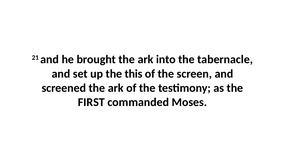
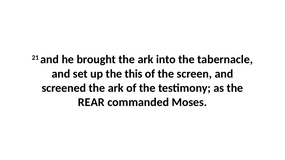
FIRST: FIRST -> REAR (91, 102)
